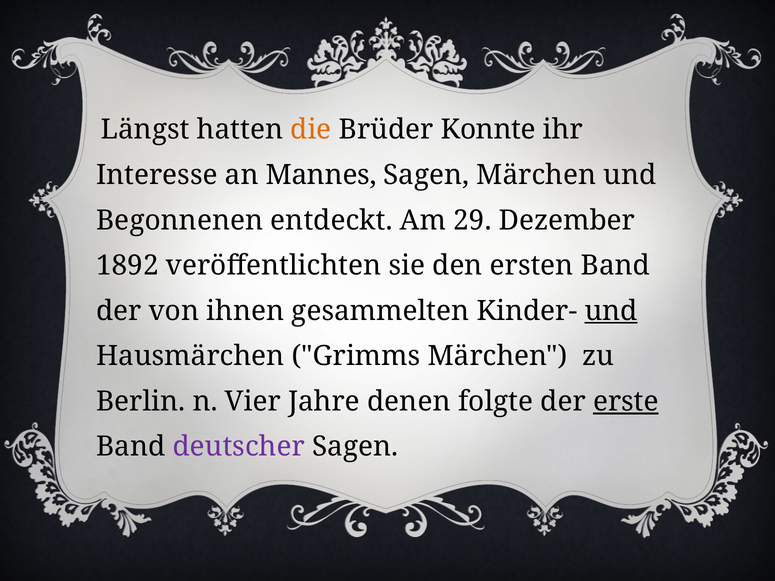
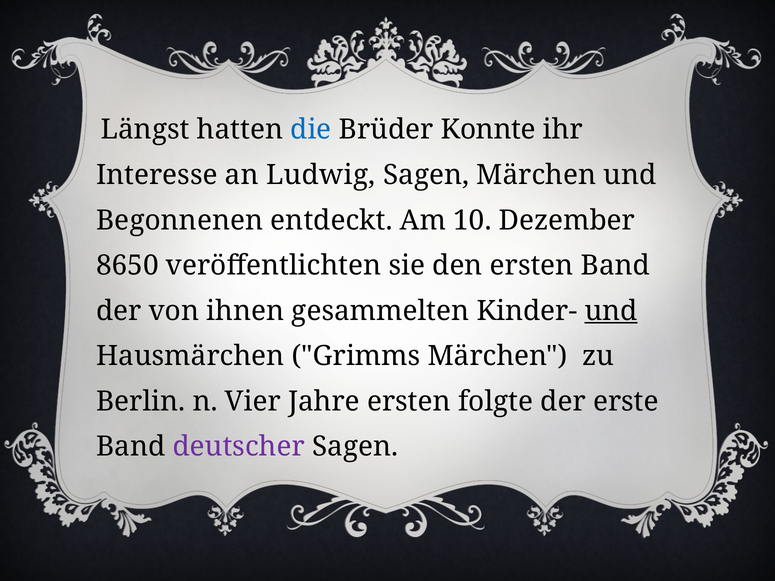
die colour: orange -> blue (311, 130)
Mannes: Mannes -> Ludwig (321, 175)
29: 29 -> 10 (472, 220)
1892: 1892 -> 8650 (127, 266)
Jahre denen: denen -> ersten (409, 402)
erste underline: present -> none (626, 402)
